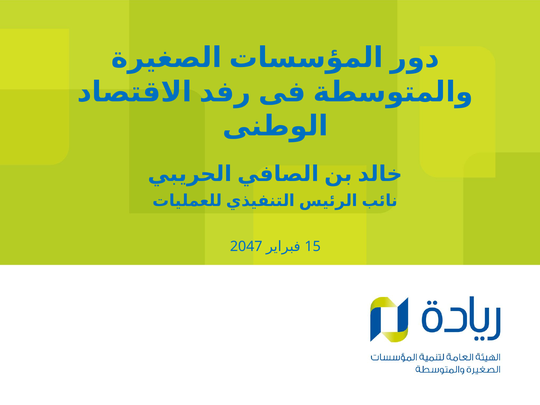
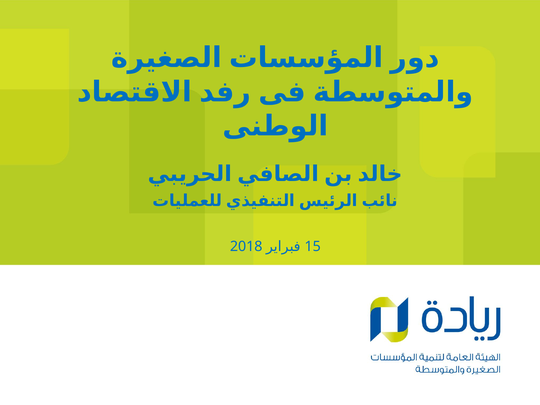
2047: 2047 -> 2018 (246, 247)
